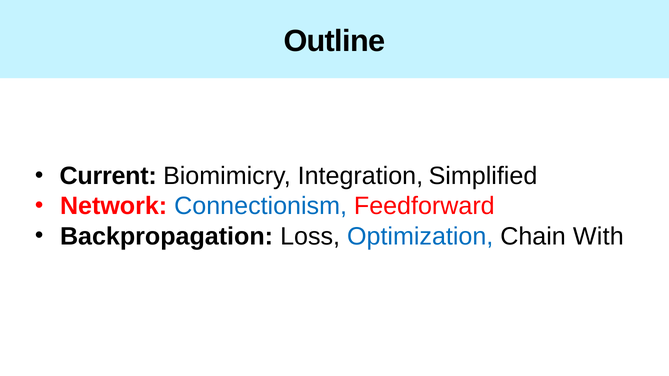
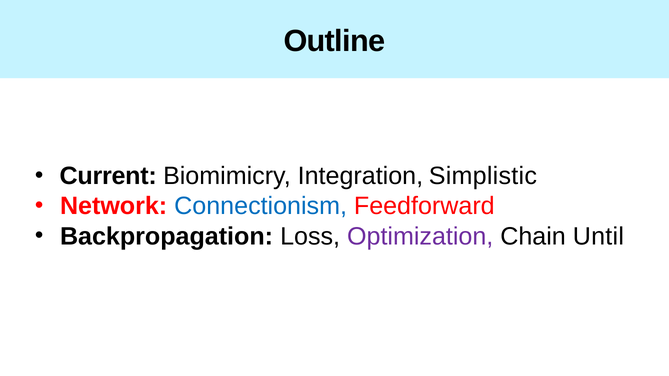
Simplified: Simplified -> Simplistic (483, 176)
Optimization colour: blue -> purple (420, 236)
With: With -> Until (598, 236)
